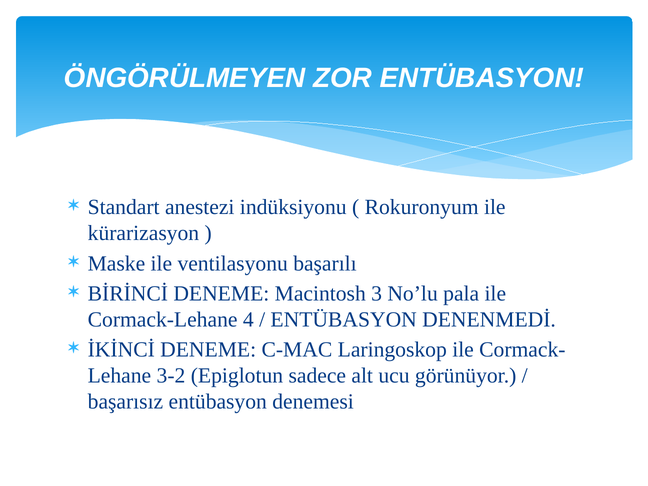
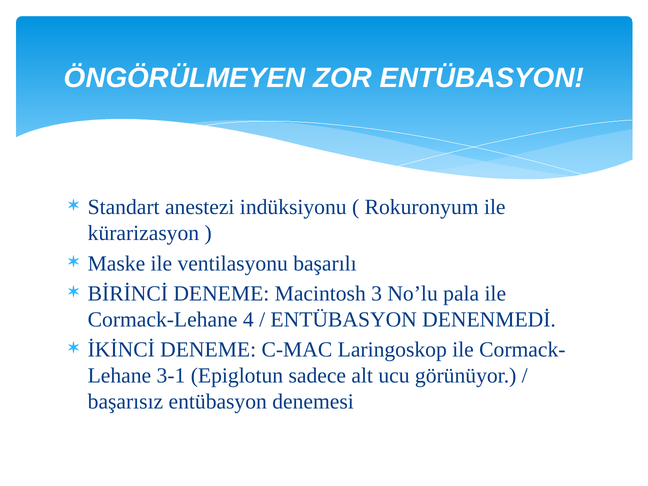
3-2: 3-2 -> 3-1 (171, 376)
